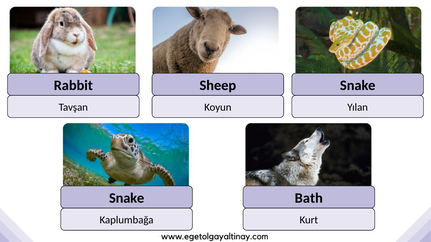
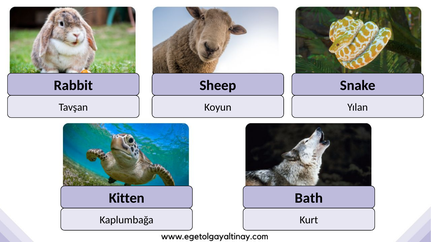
Snake: Snake -> Kitten (127, 198)
